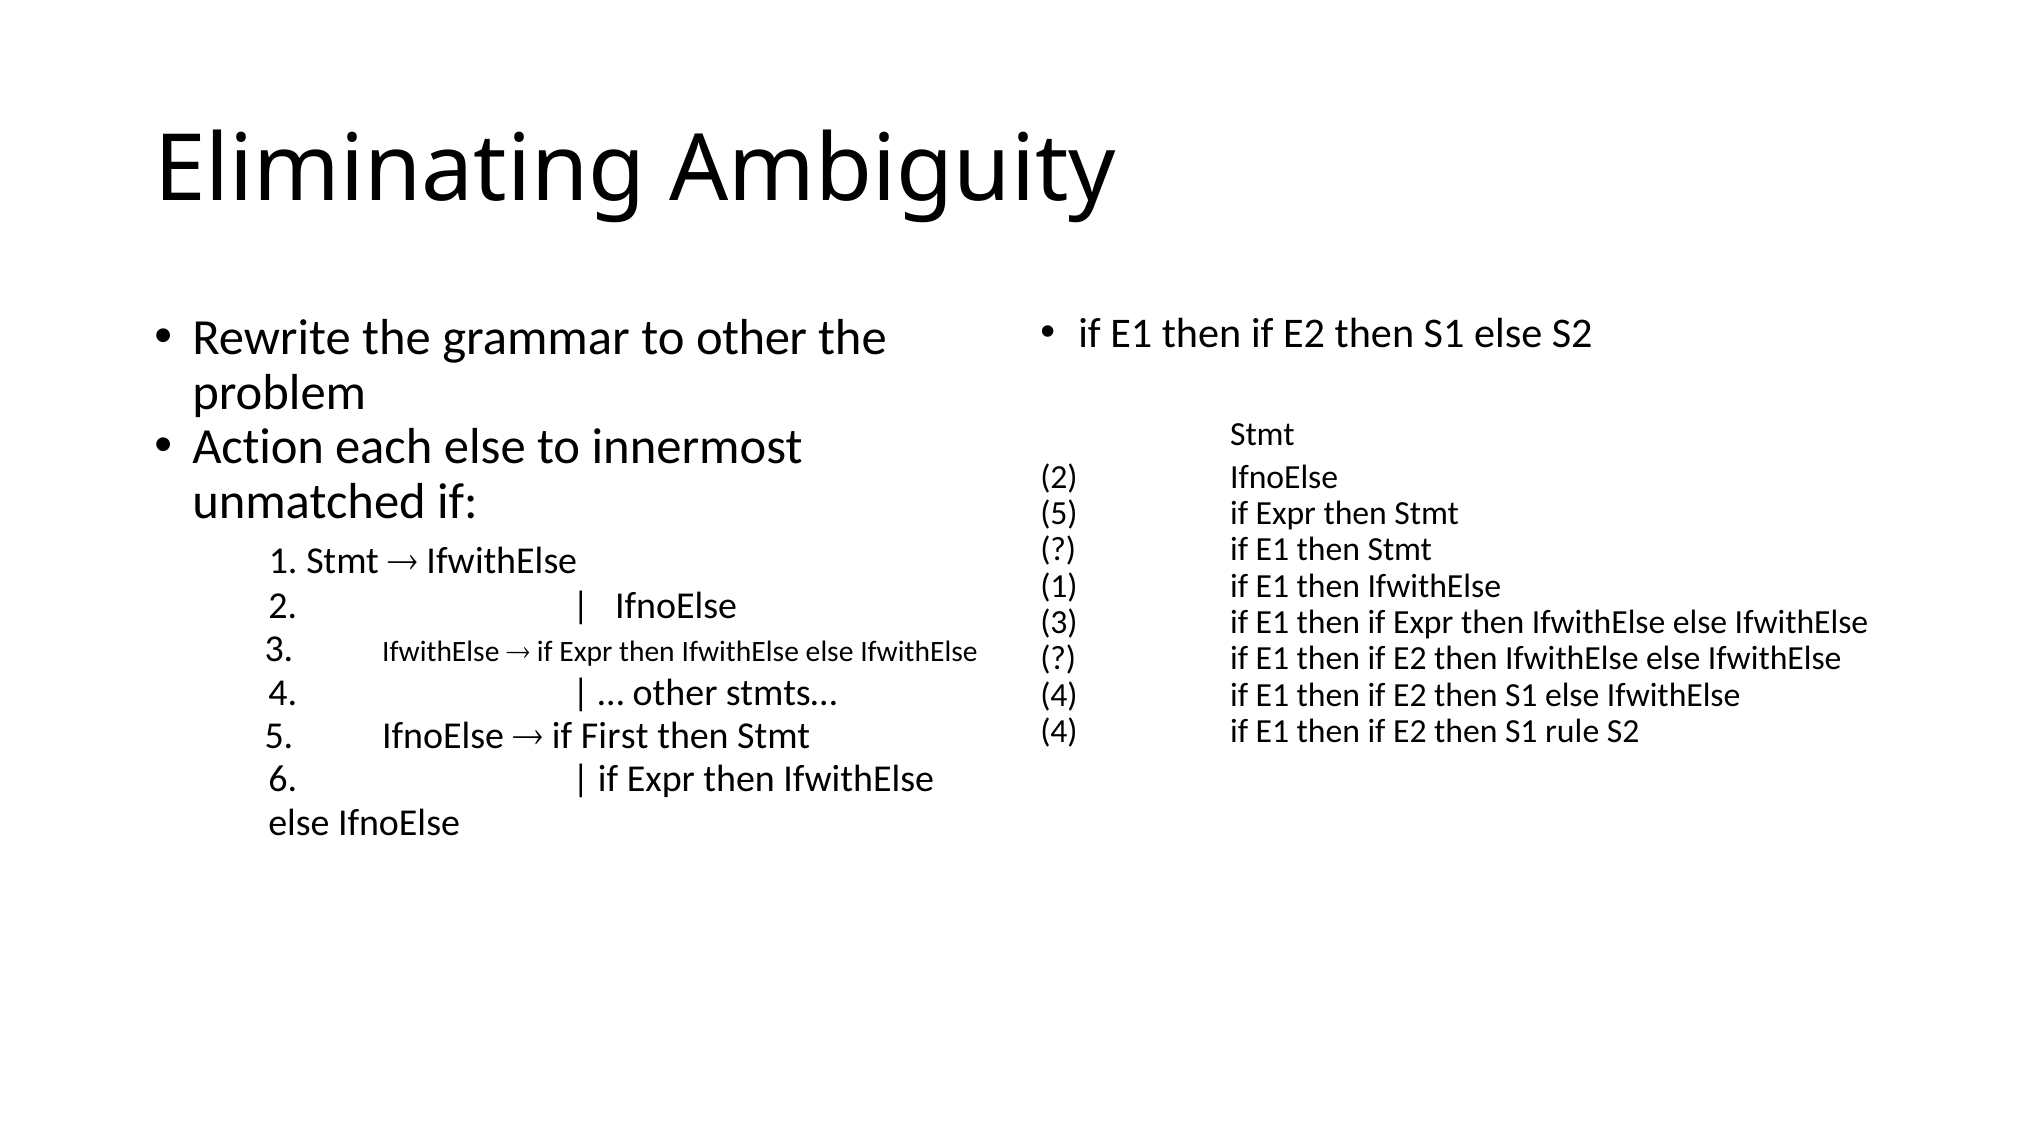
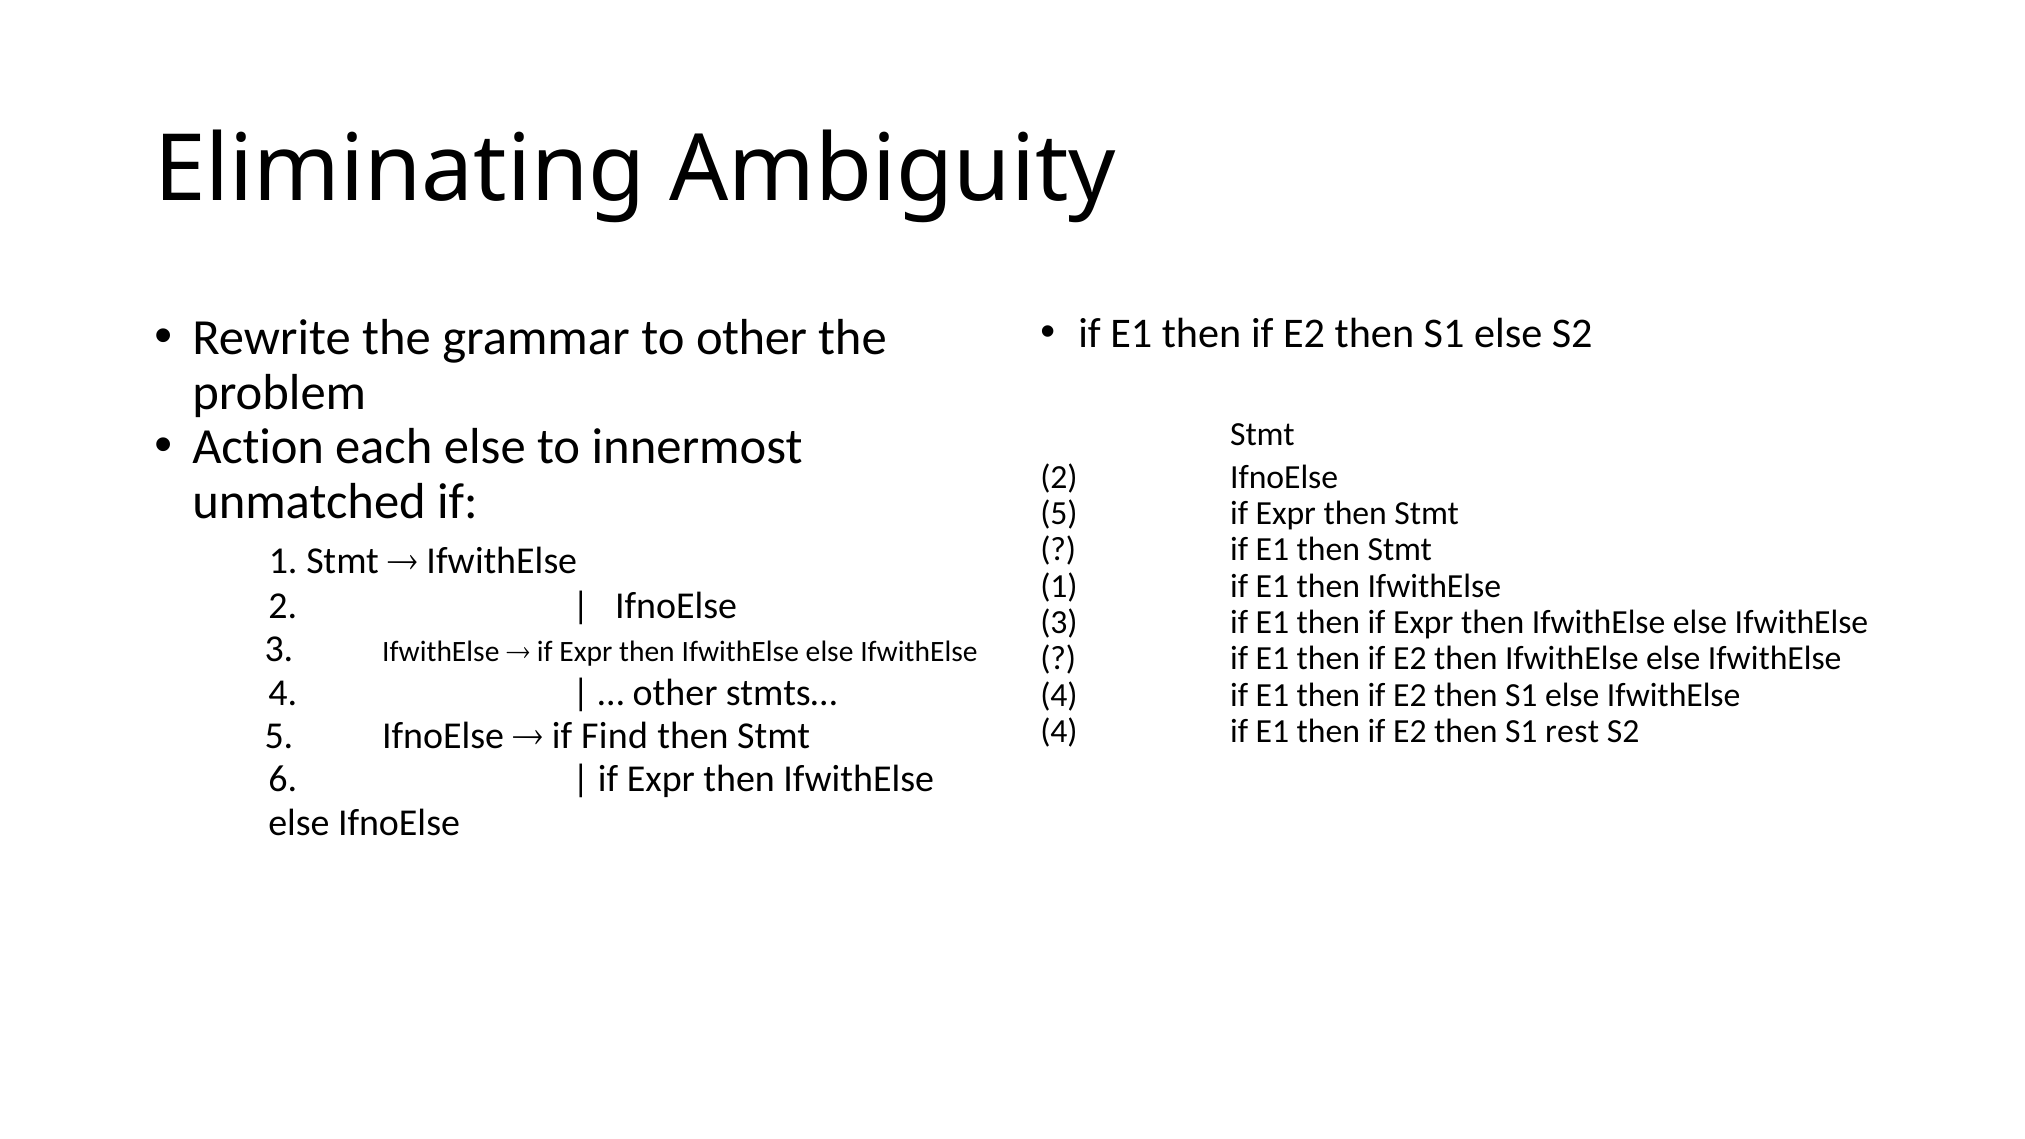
rule: rule -> rest (1572, 731)
First: First -> Find (615, 736)
